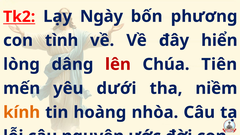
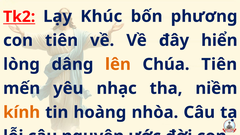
Ngày: Ngày -> Khúc (101, 16)
con tình: tình -> tiên (62, 40)
lên colour: red -> orange (118, 64)
dưới: dưới -> nhạc (117, 88)
